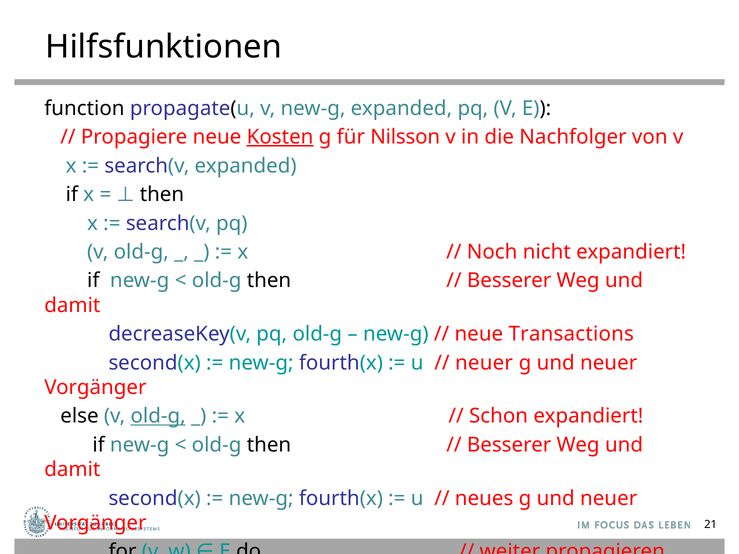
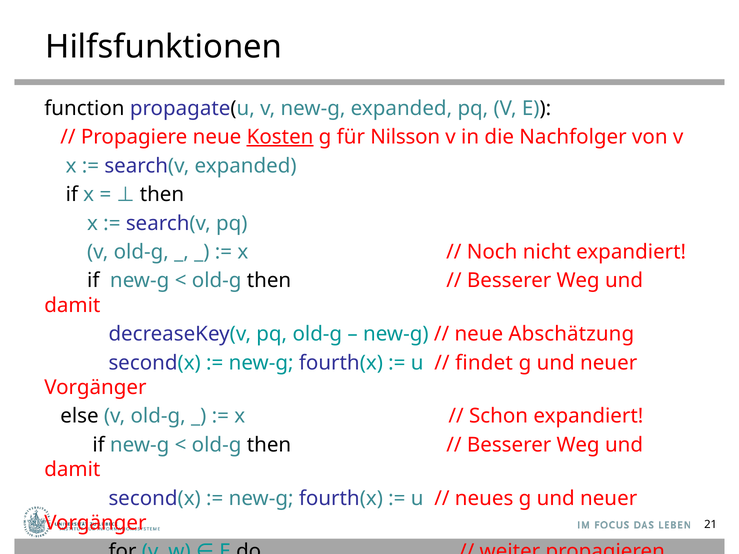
Transactions: Transactions -> Abschätzung (571, 334)
neuer: neuer -> findet (484, 363)
old-g underline: present -> none (158, 416)
